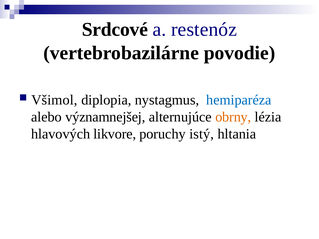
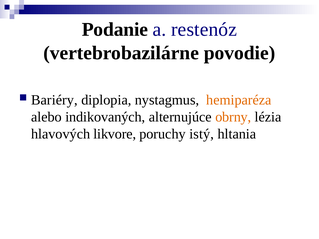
Srdcové: Srdcové -> Podanie (115, 30)
Všimol: Všimol -> Bariéry (54, 100)
hemiparéza colour: blue -> orange (239, 100)
významnejšej: významnejšej -> indikovaných (105, 117)
